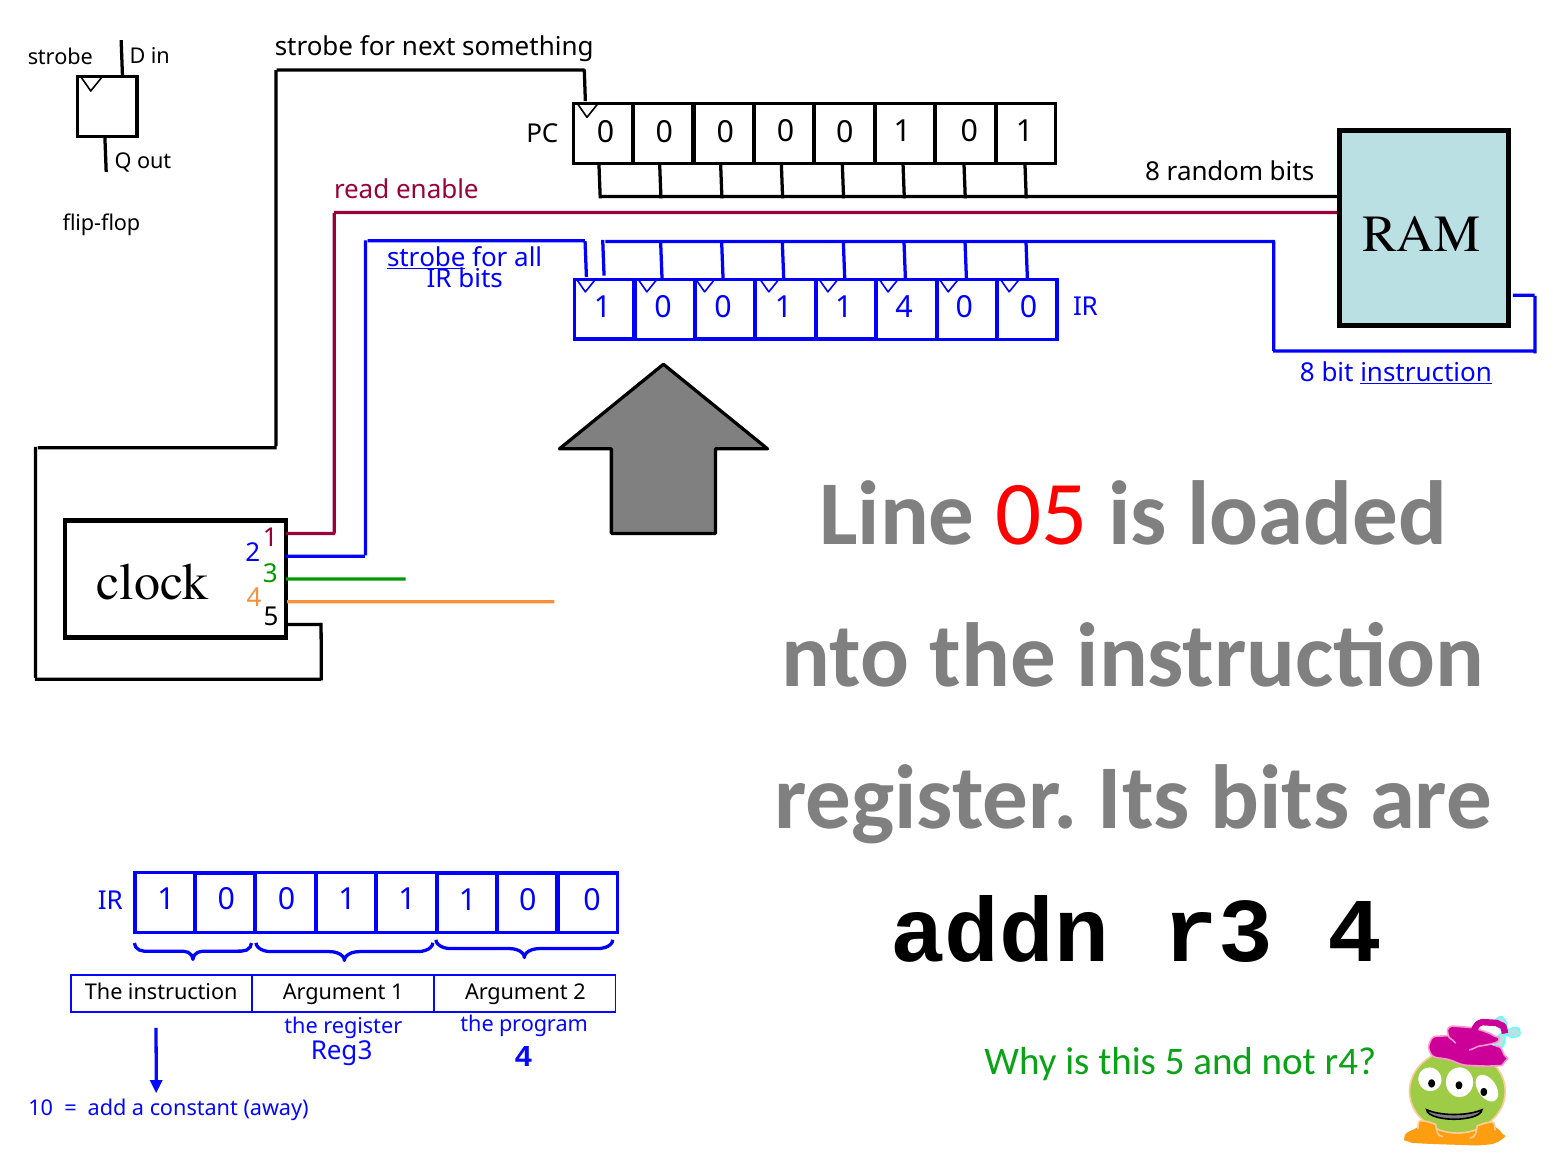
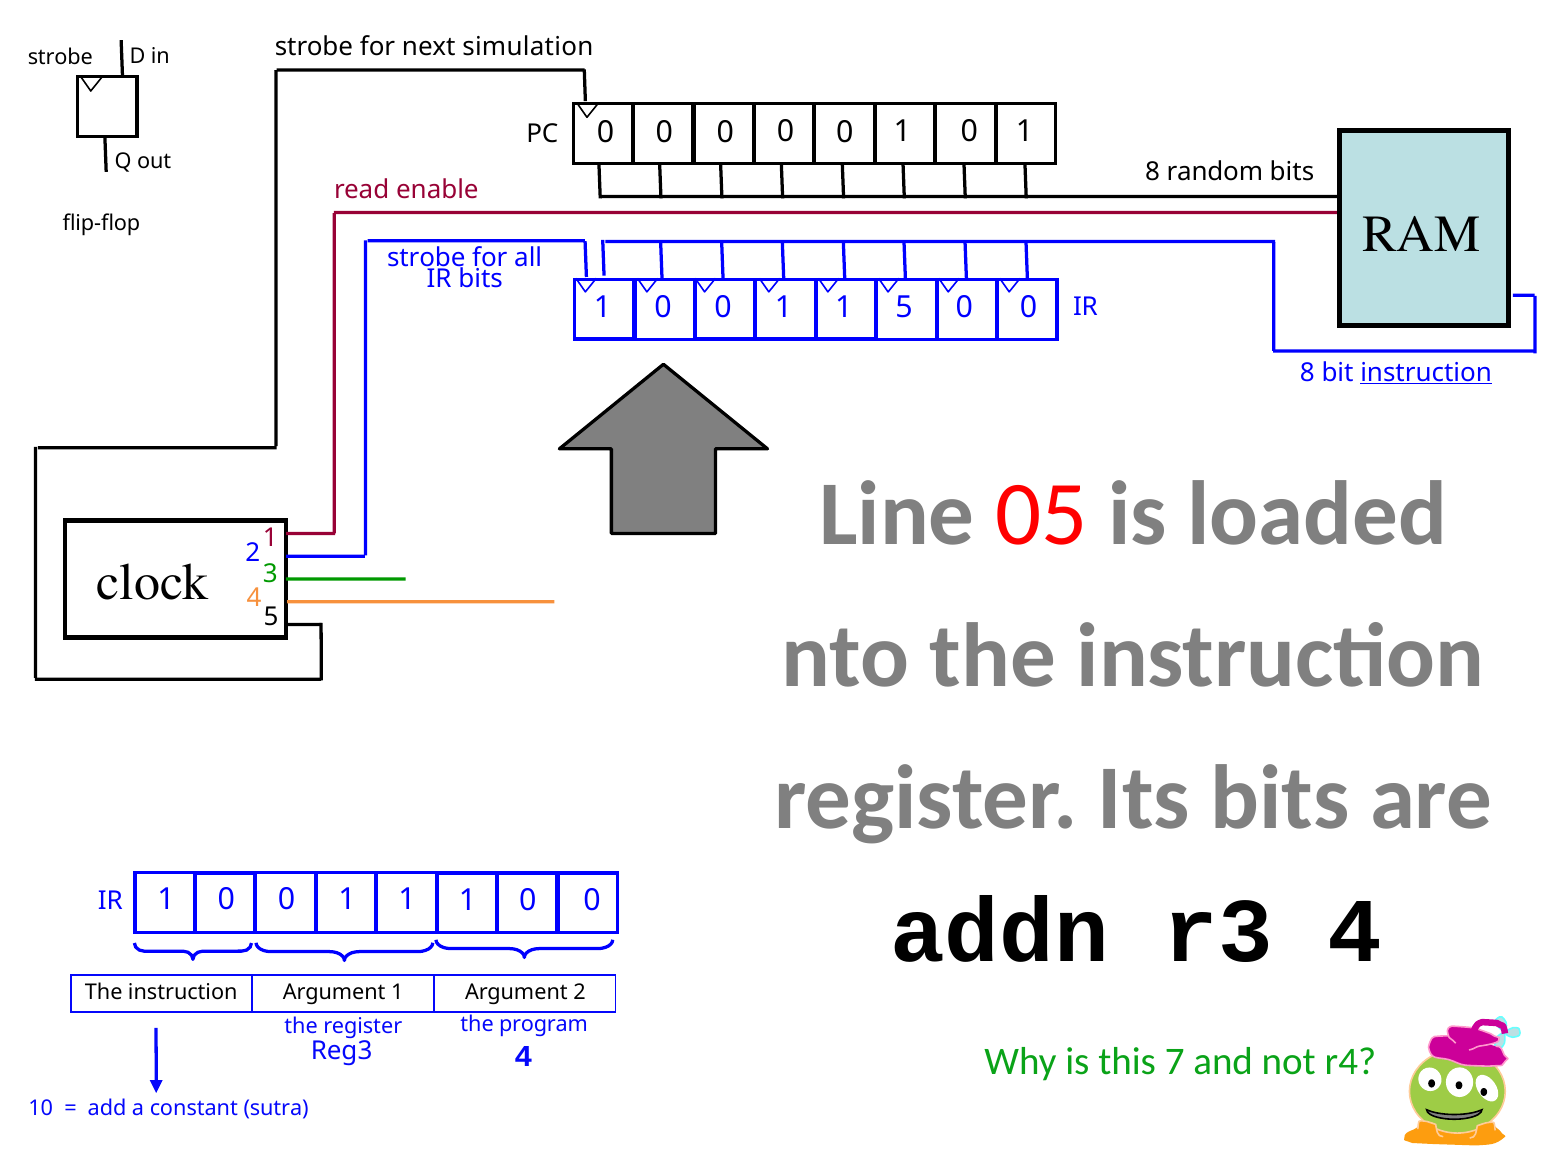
something: something -> simulation (528, 46)
strobe underline: present -> none (426, 257)
1 4: 4 -> 5 (904, 307)
this 5: 5 -> 7 (1175, 1061)
away: away -> sutra (276, 1108)
